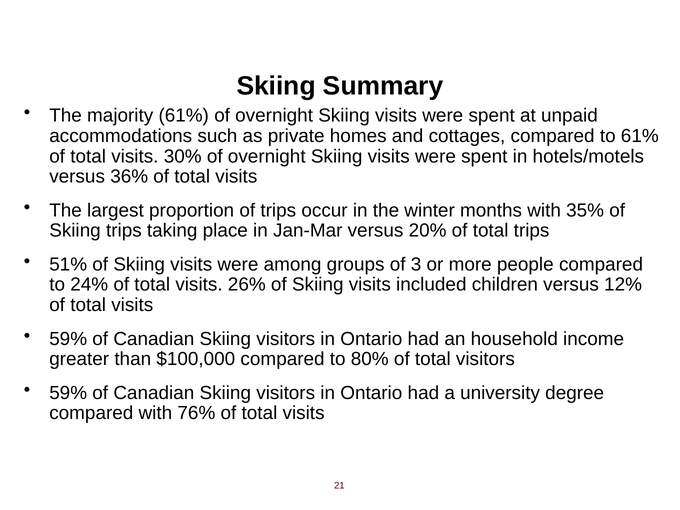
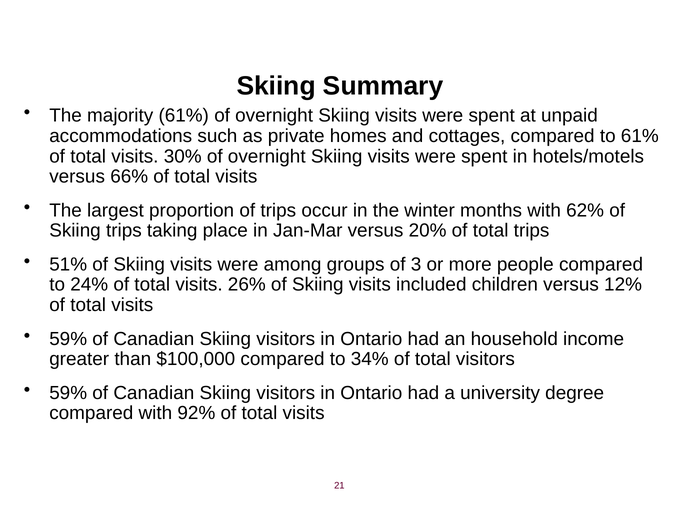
36%: 36% -> 66% (129, 177)
35%: 35% -> 62% (585, 210)
80%: 80% -> 34% (370, 359)
76%: 76% -> 92% (196, 413)
